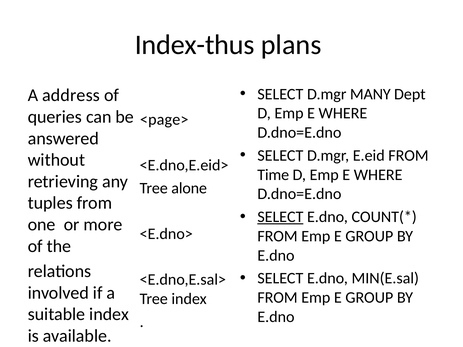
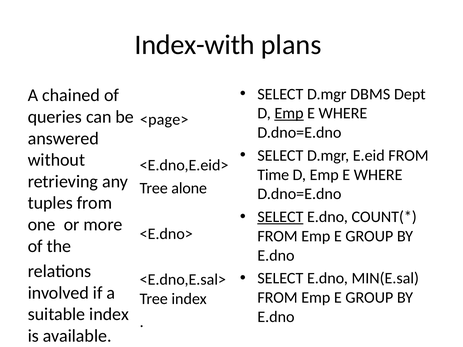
Index-thus: Index-thus -> Index-with (195, 45)
MANY: MANY -> DBMS (370, 94)
address: address -> chained (71, 95)
Emp underline: none -> present (289, 113)
